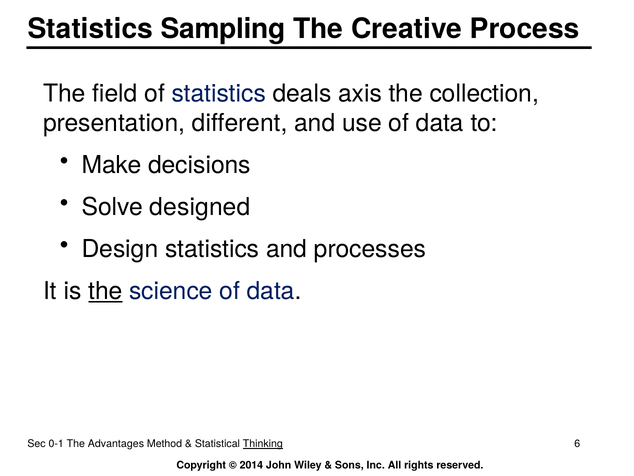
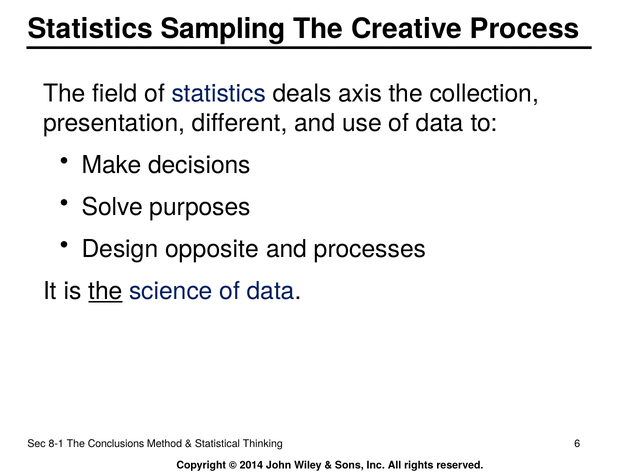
designed: designed -> purposes (200, 207)
Design statistics: statistics -> opposite (212, 249)
0-1: 0-1 -> 8-1 (56, 443)
Advantages: Advantages -> Conclusions (116, 443)
Thinking underline: present -> none (263, 443)
